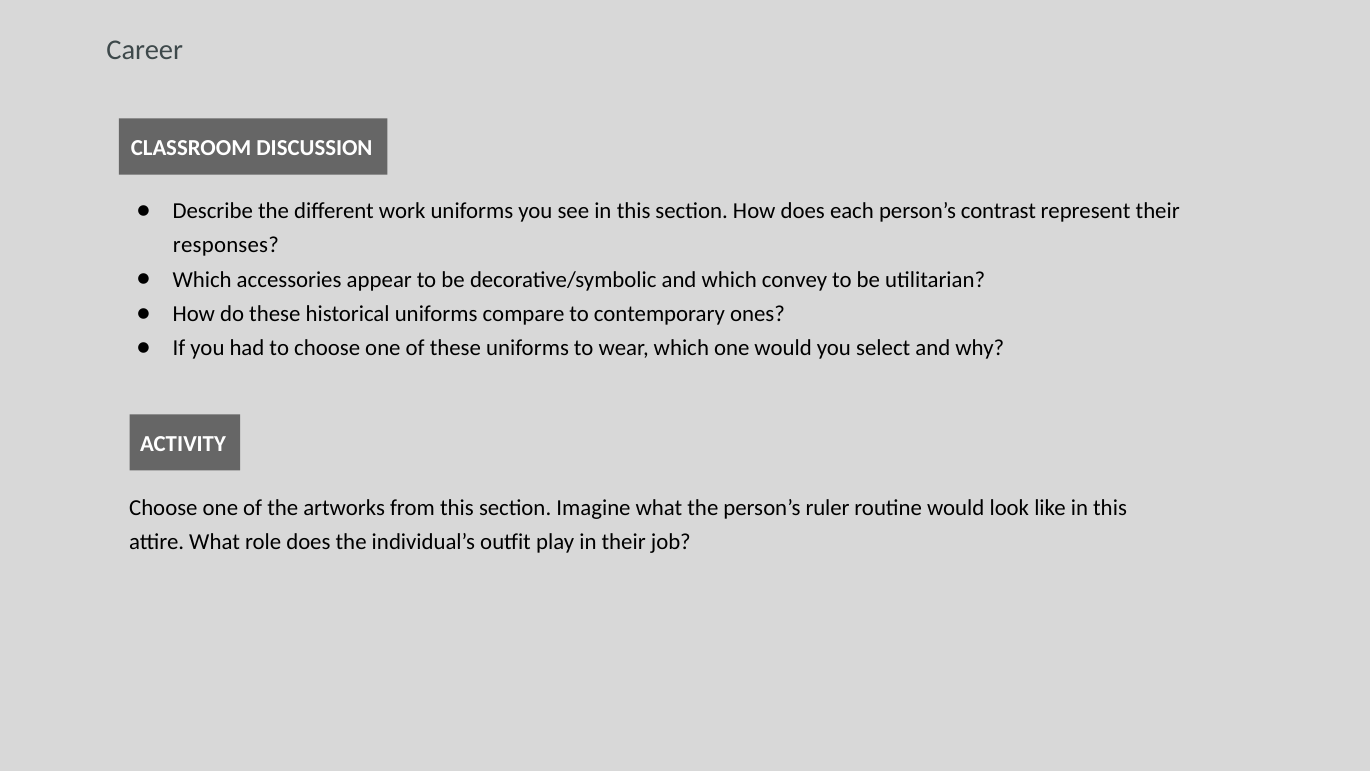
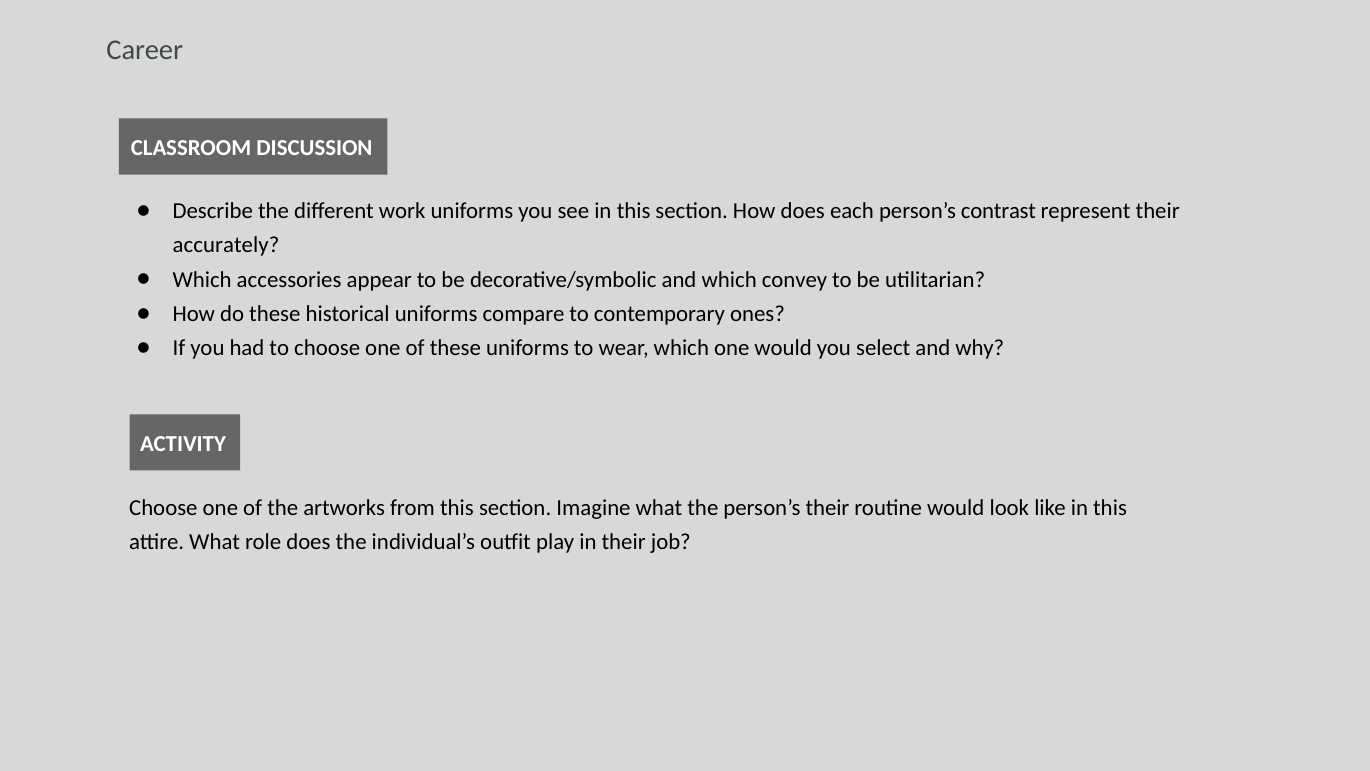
responses: responses -> accurately (226, 245)
person’s ruler: ruler -> their (827, 507)
